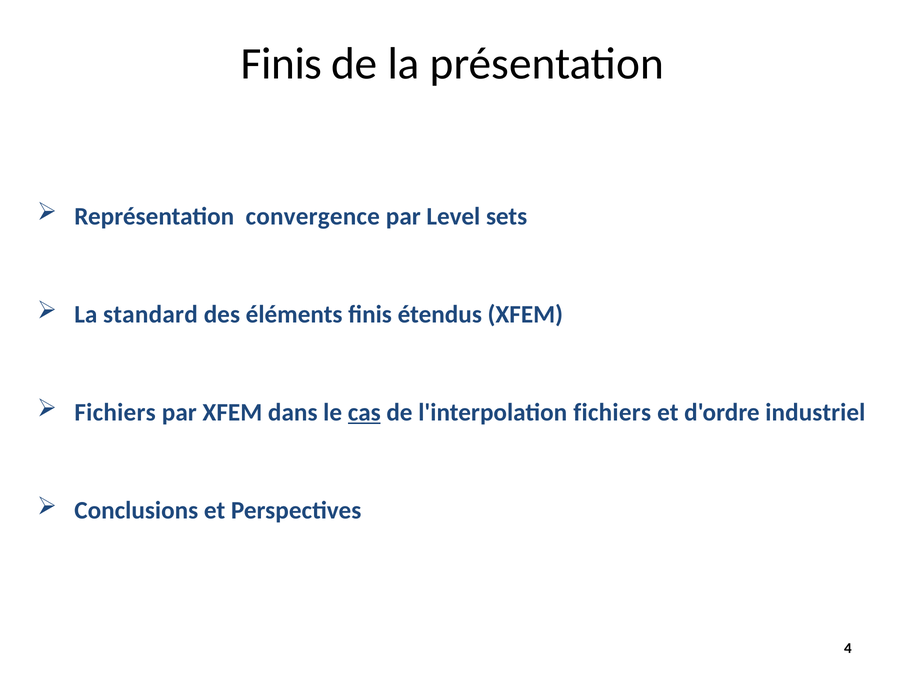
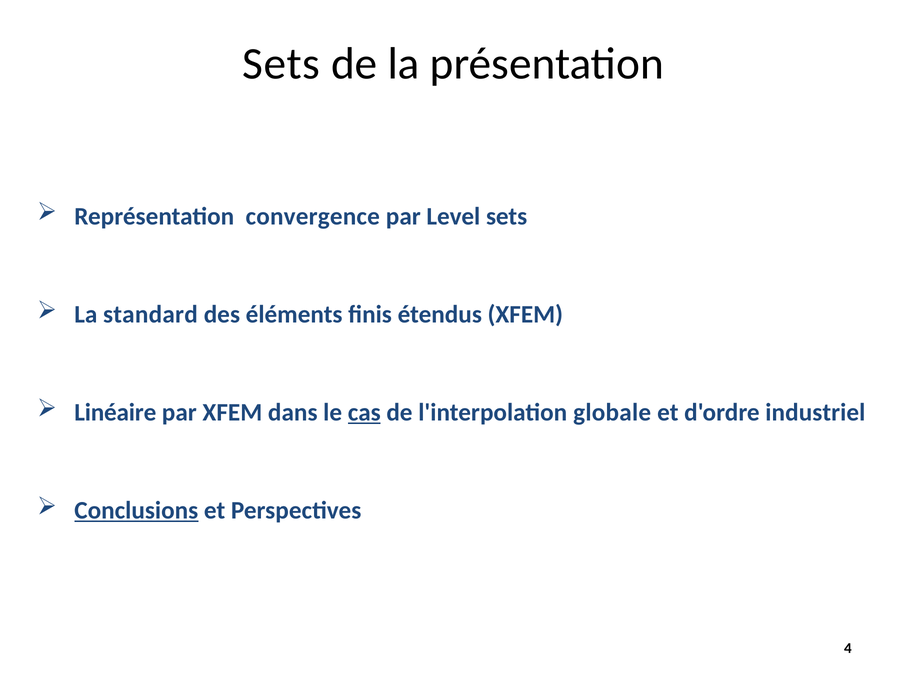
Finis: Finis -> Sets (281, 64)
Fichiers: Fichiers -> Linéaire (115, 413)
l'interpolation fichiers: fichiers -> globale (612, 413)
Conclusions underline: none -> present (136, 511)
